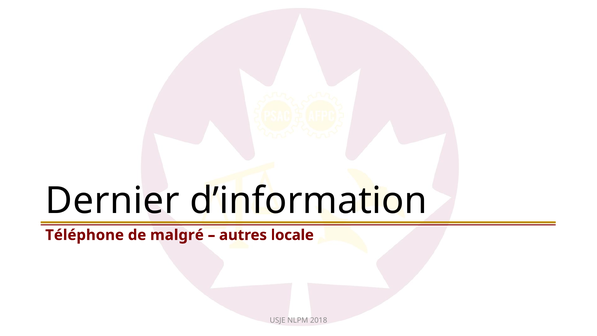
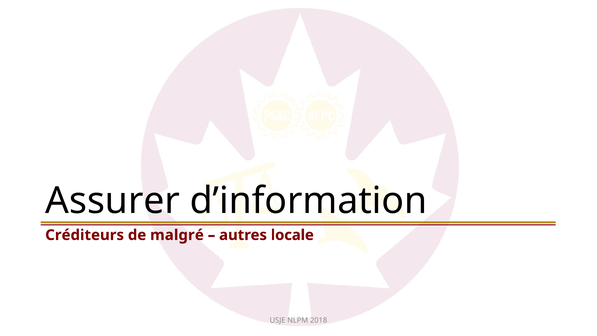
Dernier: Dernier -> Assurer (113, 201)
Téléphone: Téléphone -> Créditeurs (85, 235)
